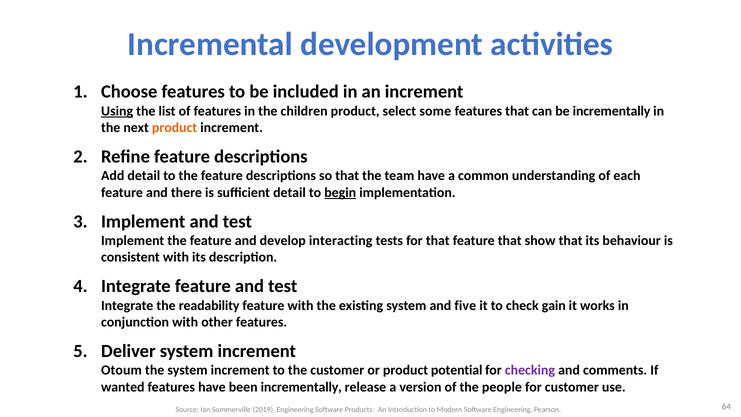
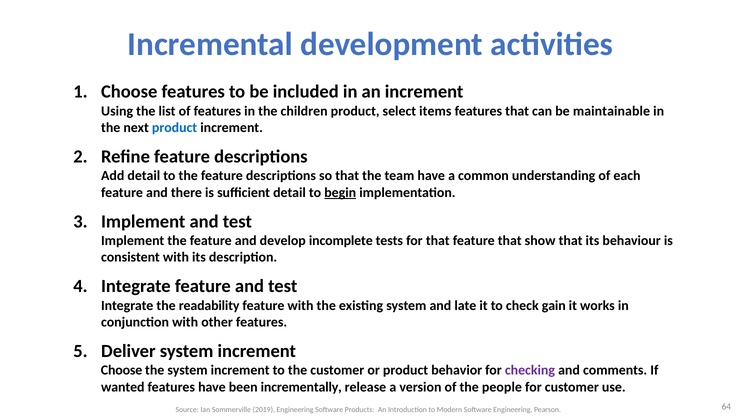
Using underline: present -> none (117, 111)
some: some -> items (435, 111)
be incrementally: incrementally -> maintainable (611, 111)
product colour: orange -> blue (175, 128)
interacting: interacting -> incomplete (341, 241)
five: five -> late (465, 305)
Otoum: Otoum -> Choose (122, 370)
potential: potential -> behavior (457, 370)
